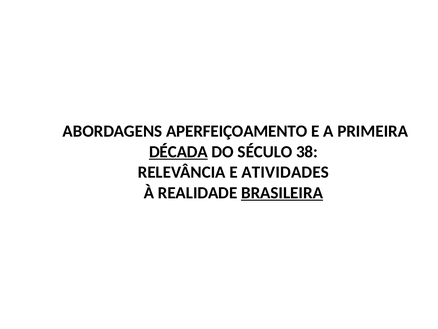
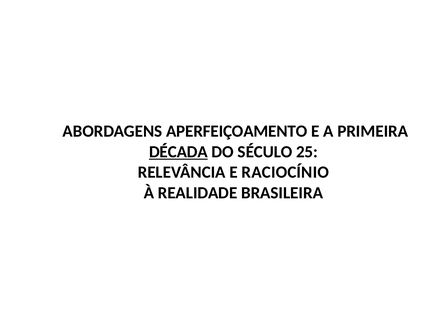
38: 38 -> 25 (307, 152)
ATIVIDADES: ATIVIDADES -> RACIOCÍNIO (285, 172)
BRASILEIRA underline: present -> none (282, 192)
